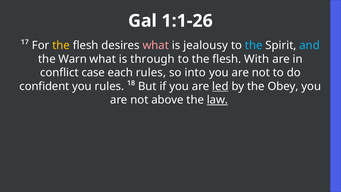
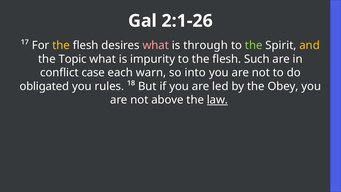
1:1-26: 1:1-26 -> 2:1-26 (187, 21)
jealousy: jealousy -> through (206, 45)
the colour: light blue -> light green (254, 45)
and colour: light blue -> yellow (310, 45)
Warn: Warn -> Topic (73, 59)
through: through -> impurity (153, 59)
With: With -> Such (257, 59)
each rules: rules -> warn (151, 73)
confident: confident -> obligated (44, 86)
led underline: present -> none (220, 86)
